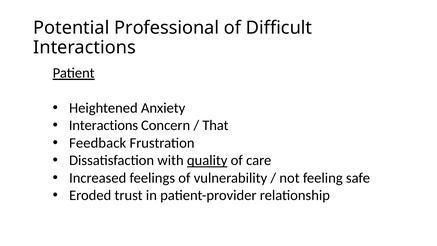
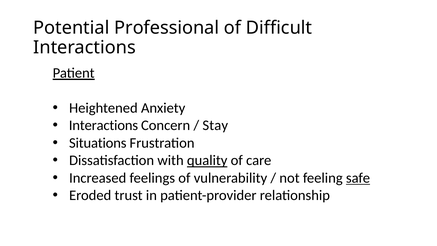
That: That -> Stay (215, 125)
Feedback: Feedback -> Situations (98, 143)
safe underline: none -> present (358, 178)
